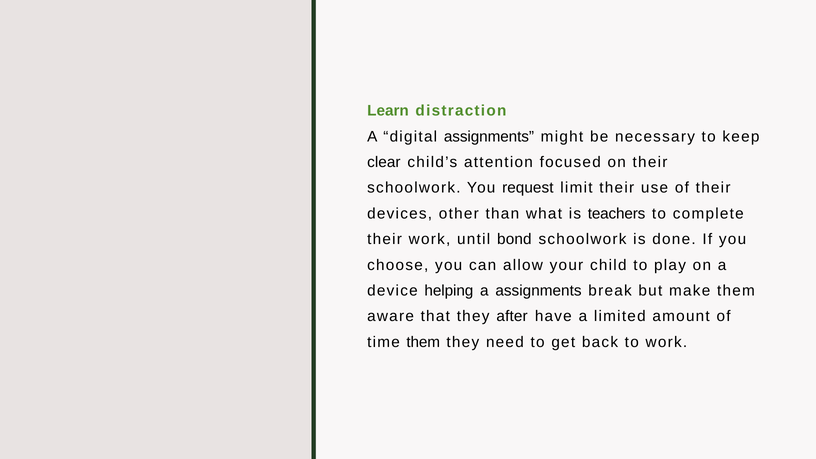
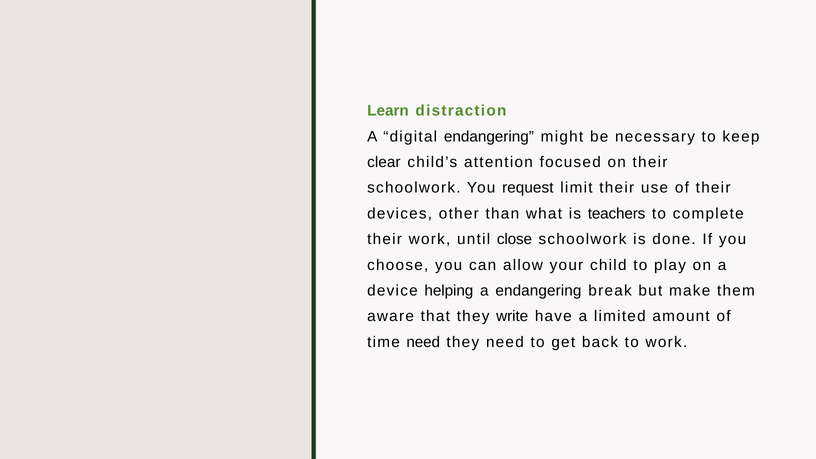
digital assignments: assignments -> endangering (489, 137)
bond: bond -> close (514, 239)
a assignments: assignments -> endangering (538, 291)
after: after -> write (512, 316)
time them: them -> need (423, 342)
